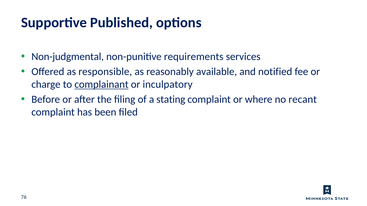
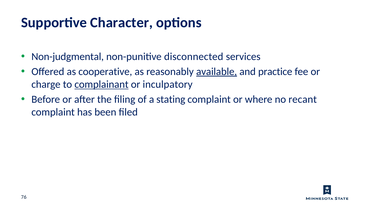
Published: Published -> Character (122, 23)
requirements: requirements -> disconnected (194, 57)
responsible: responsible -> cooperative (105, 72)
available underline: none -> present (217, 72)
notified: notified -> practice (275, 72)
